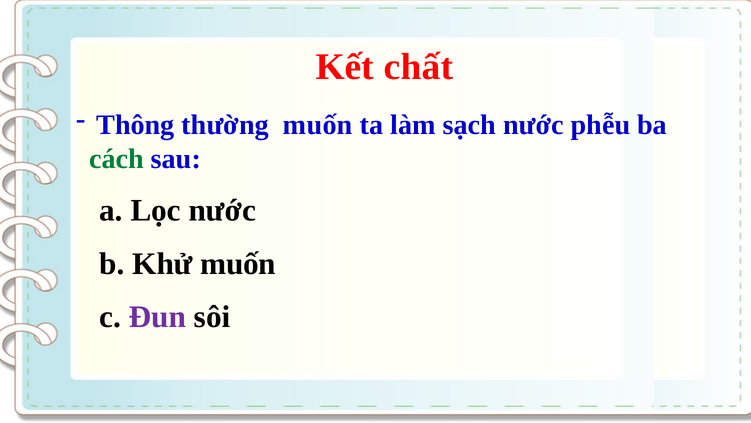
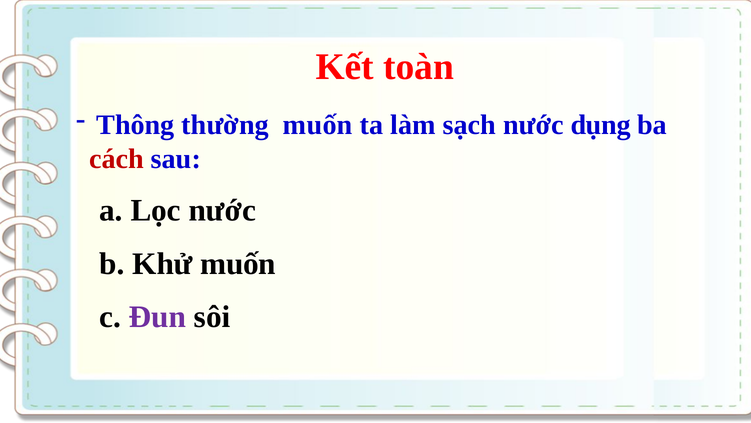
chất: chất -> toàn (419, 67)
phễu: phễu -> dụng (601, 125)
cách colour: green -> red (117, 159)
